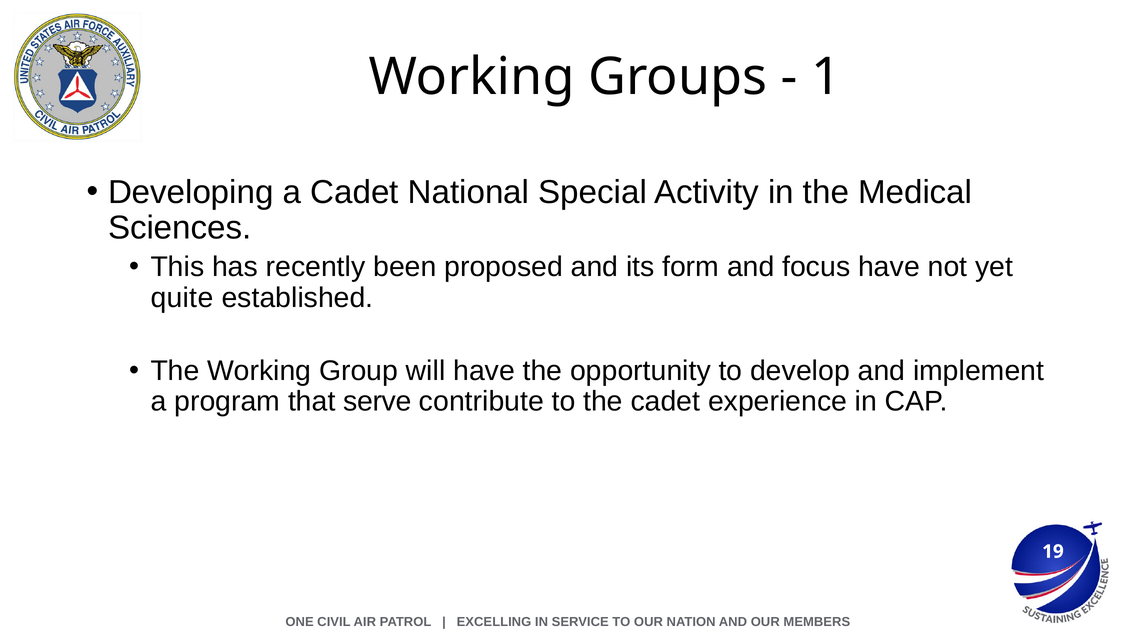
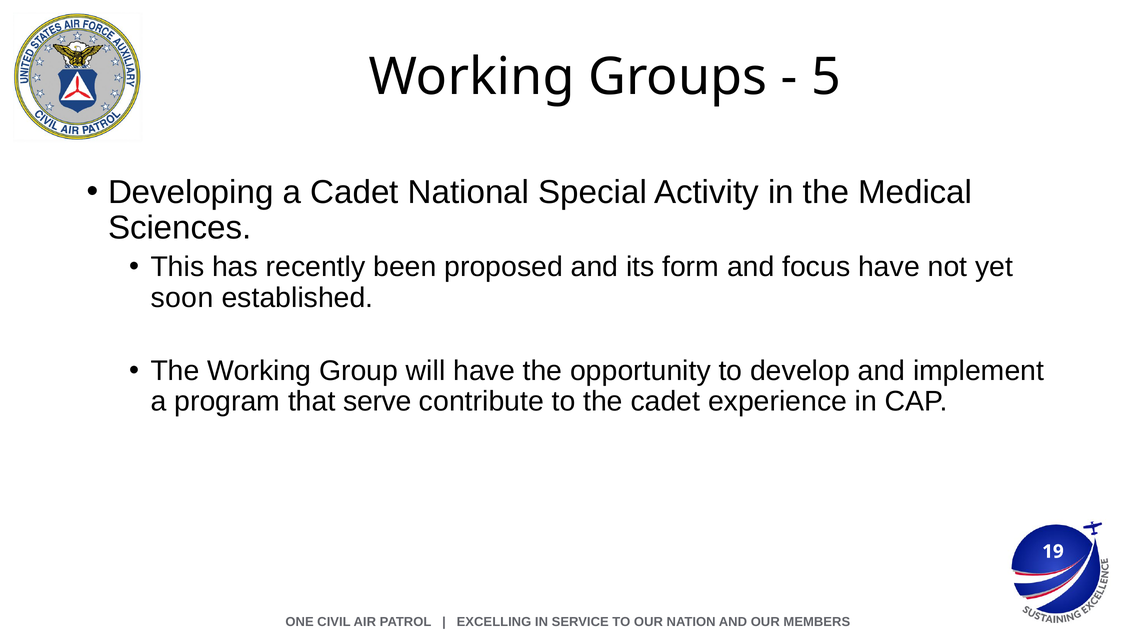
1: 1 -> 5 (826, 77)
quite: quite -> soon (182, 298)
